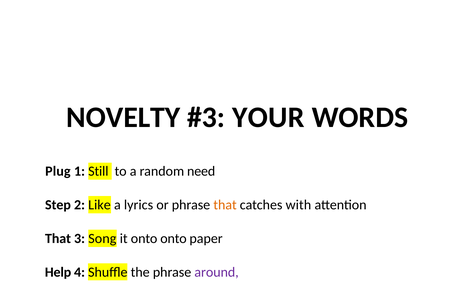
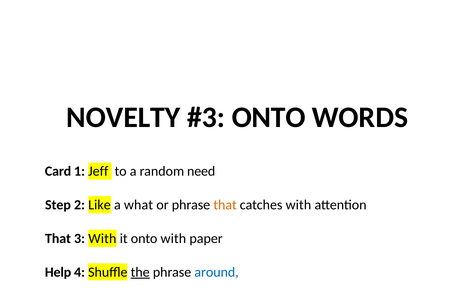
YOUR: YOUR -> ONTO (269, 117)
Plug: Plug -> Card (58, 171)
Still: Still -> Jeff (98, 171)
lyrics: lyrics -> what (138, 205)
3 Song: Song -> With (102, 238)
onto onto: onto -> with (173, 238)
the underline: none -> present (140, 272)
around colour: purple -> blue (217, 272)
